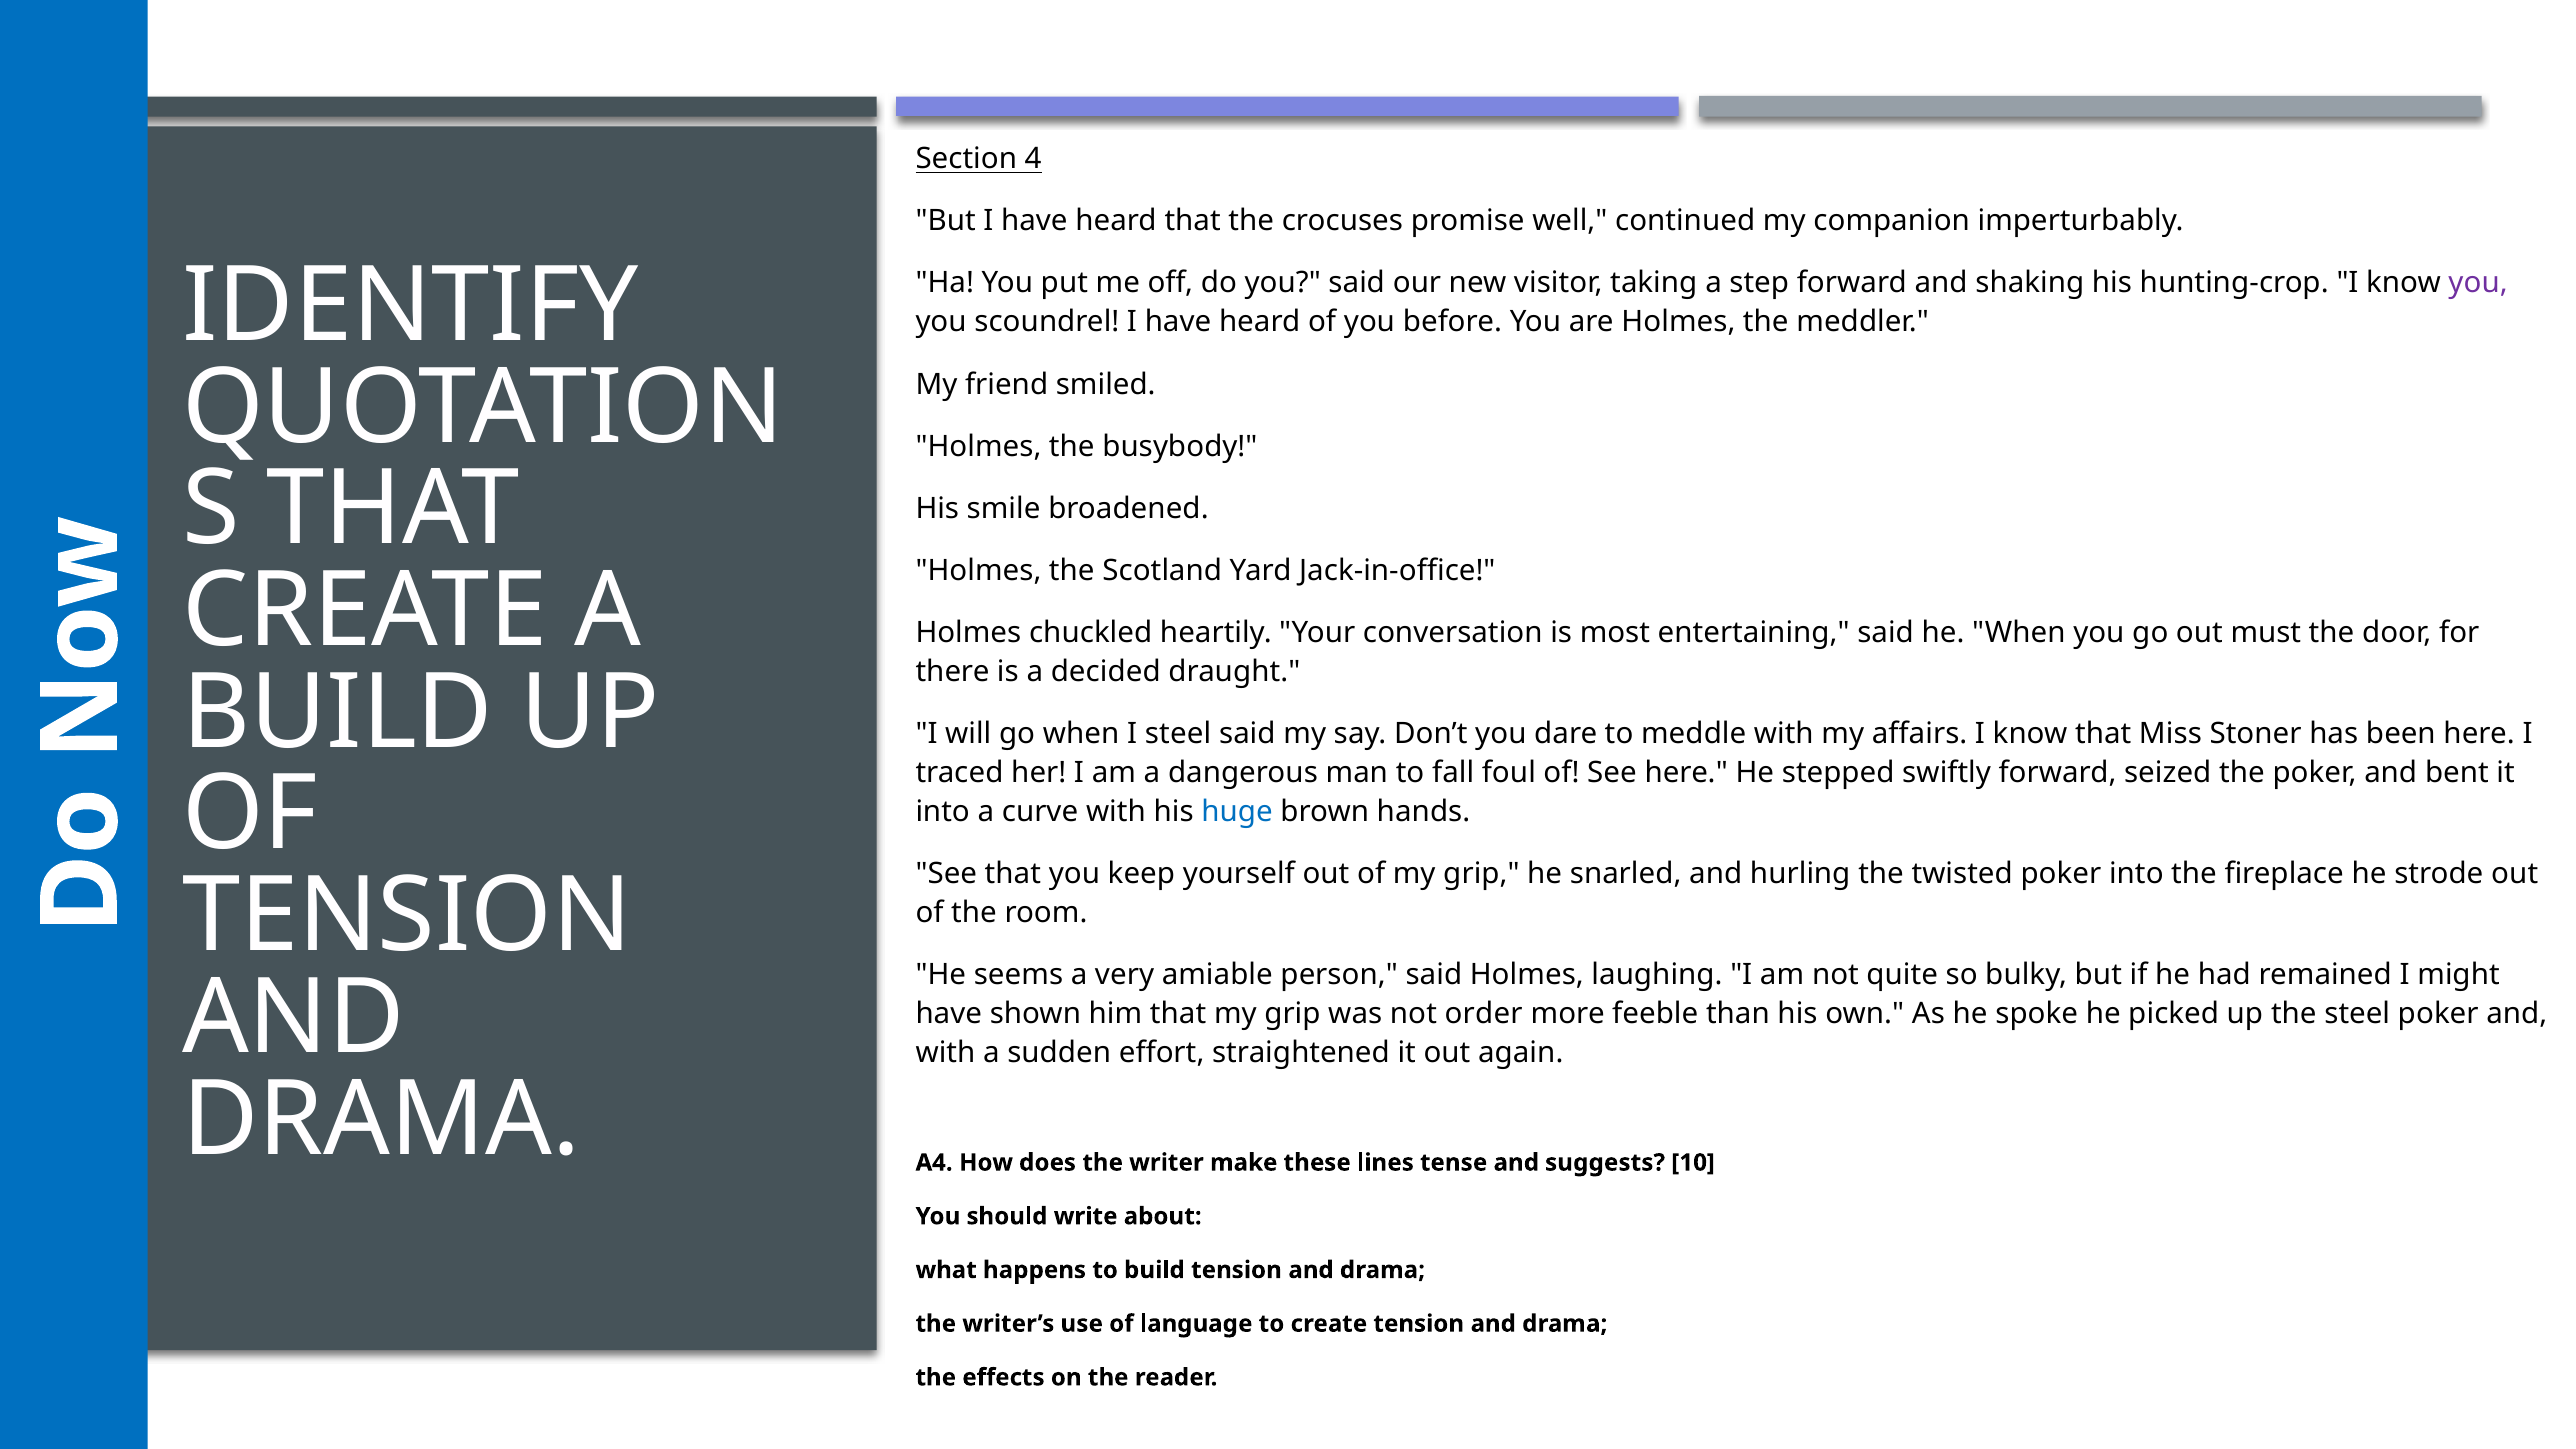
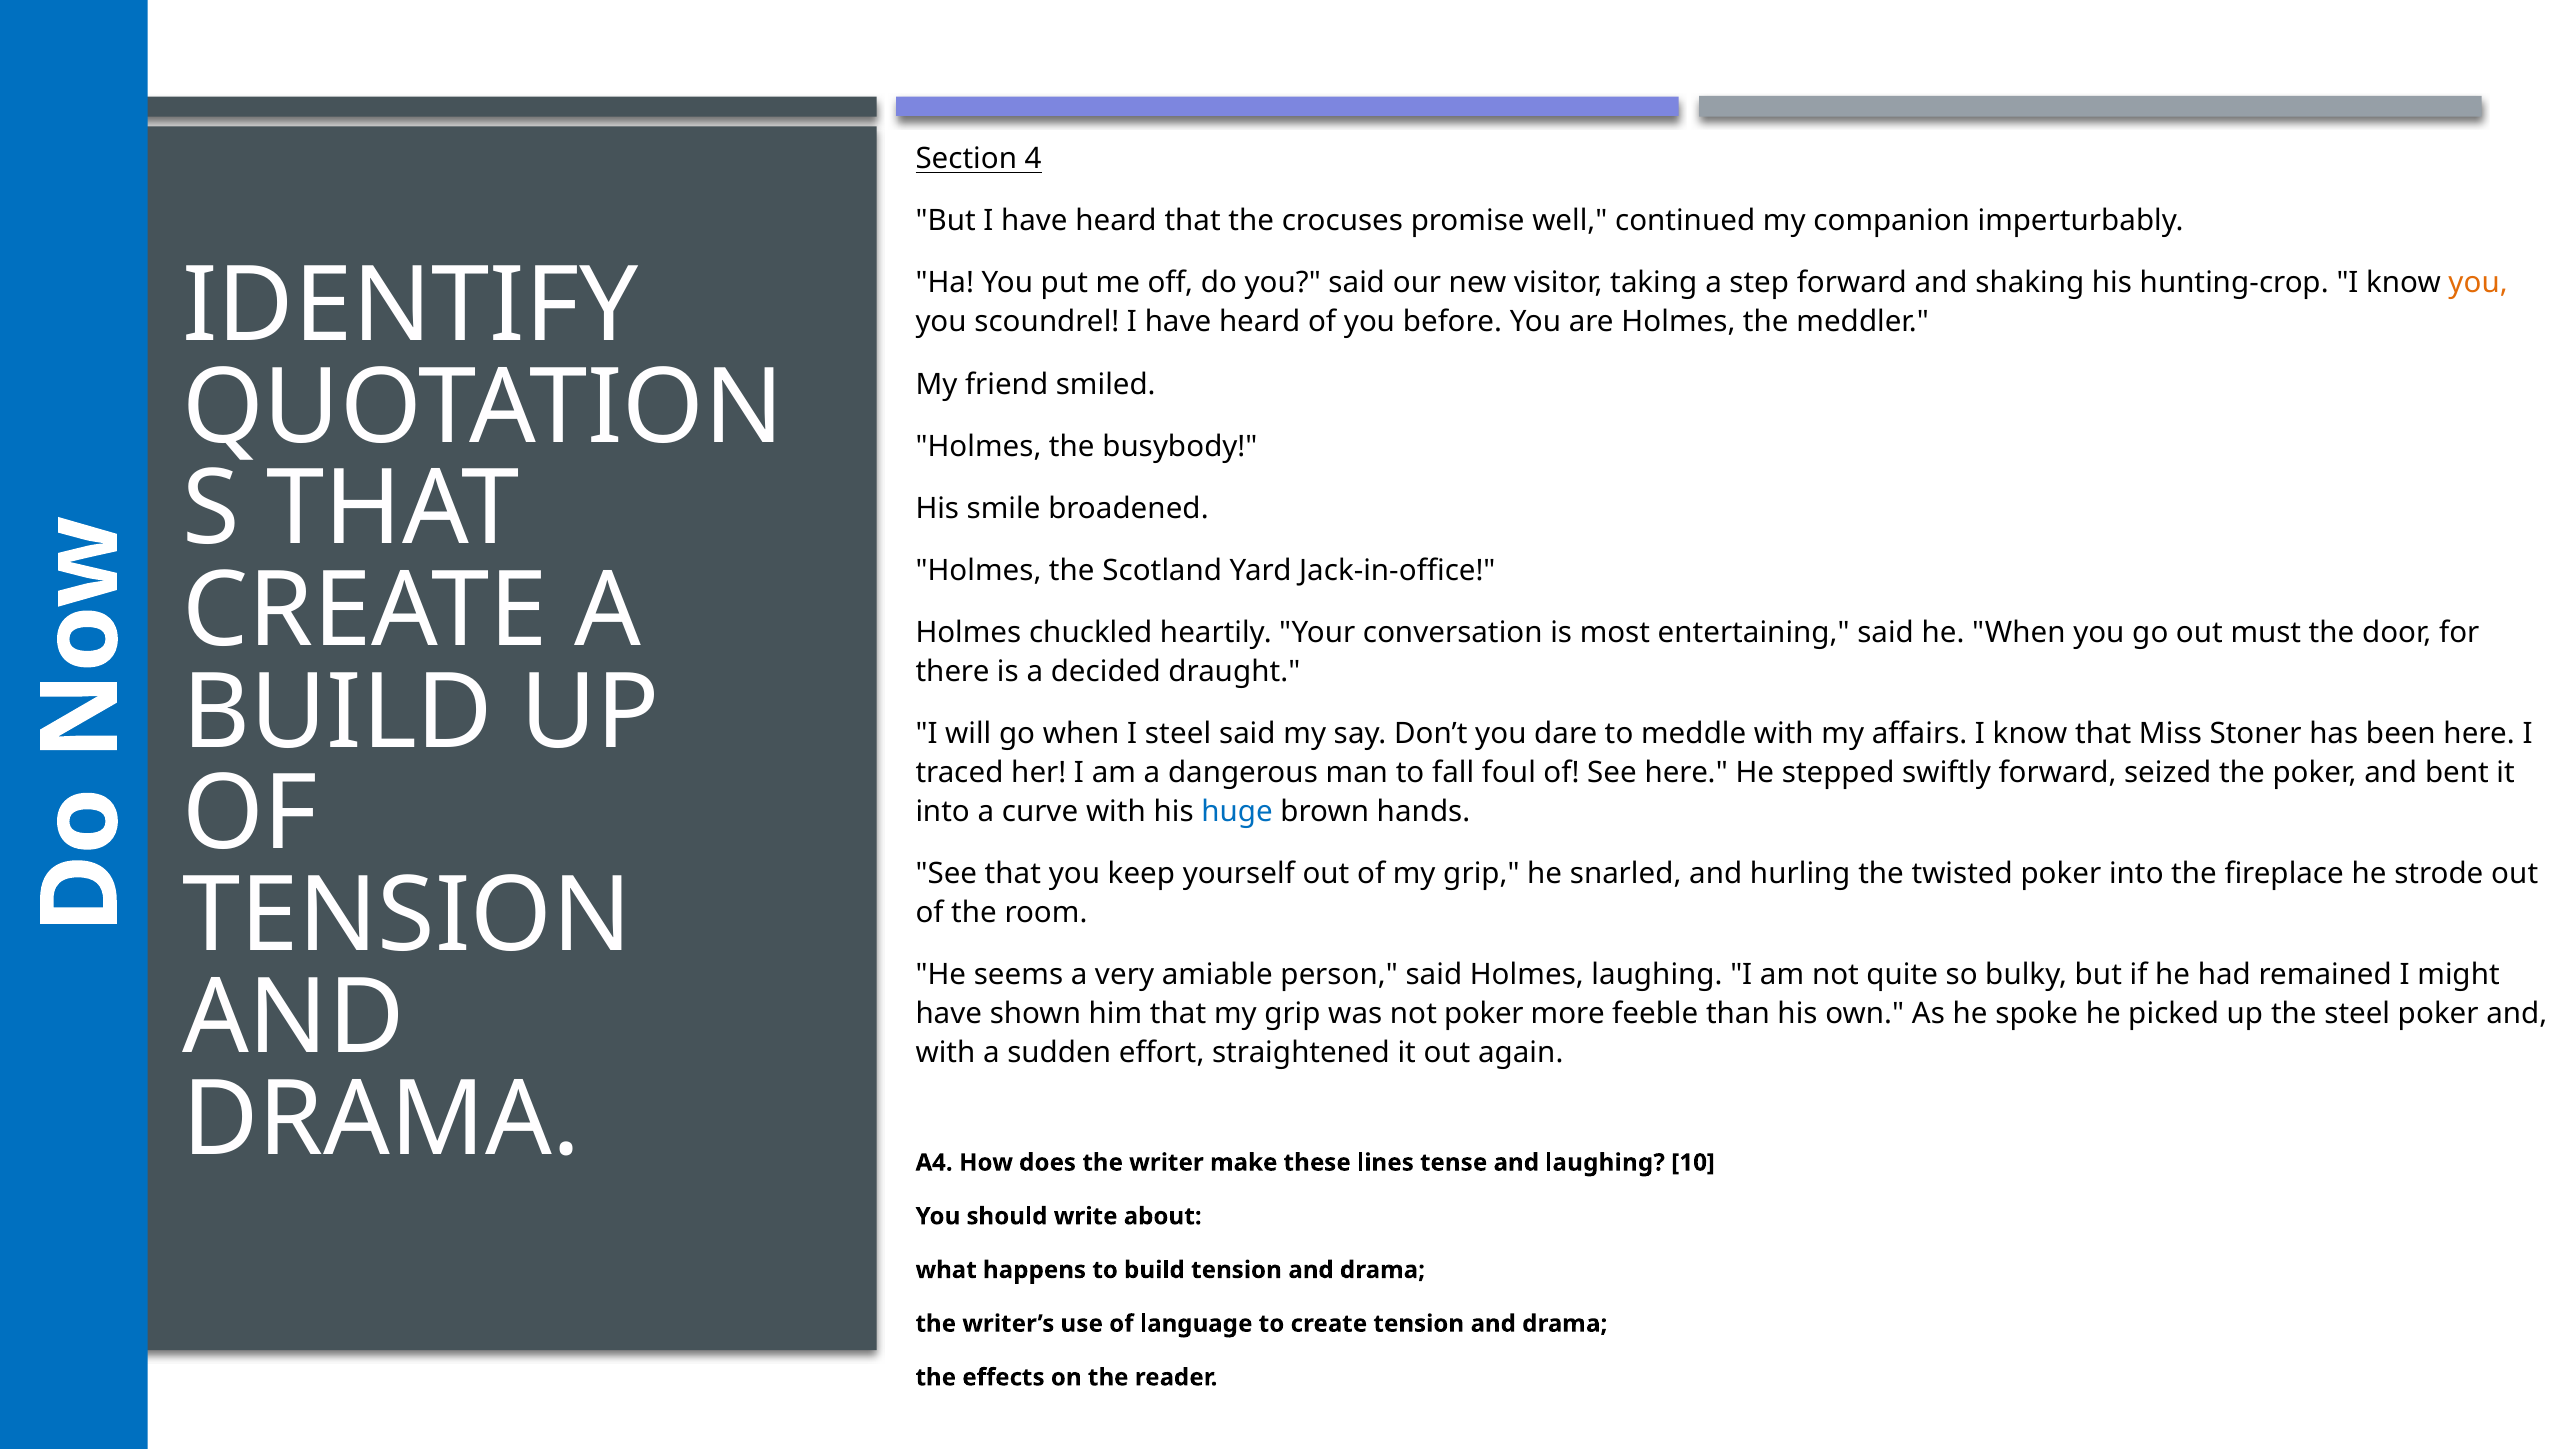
you colour: purple -> orange (2478, 283)
not order: order -> poker (1484, 1013)
and suggests: suggests -> laughing (1605, 1163)
